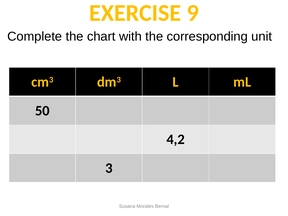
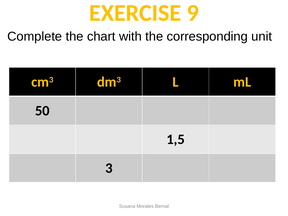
4,2: 4,2 -> 1,5 (176, 139)
